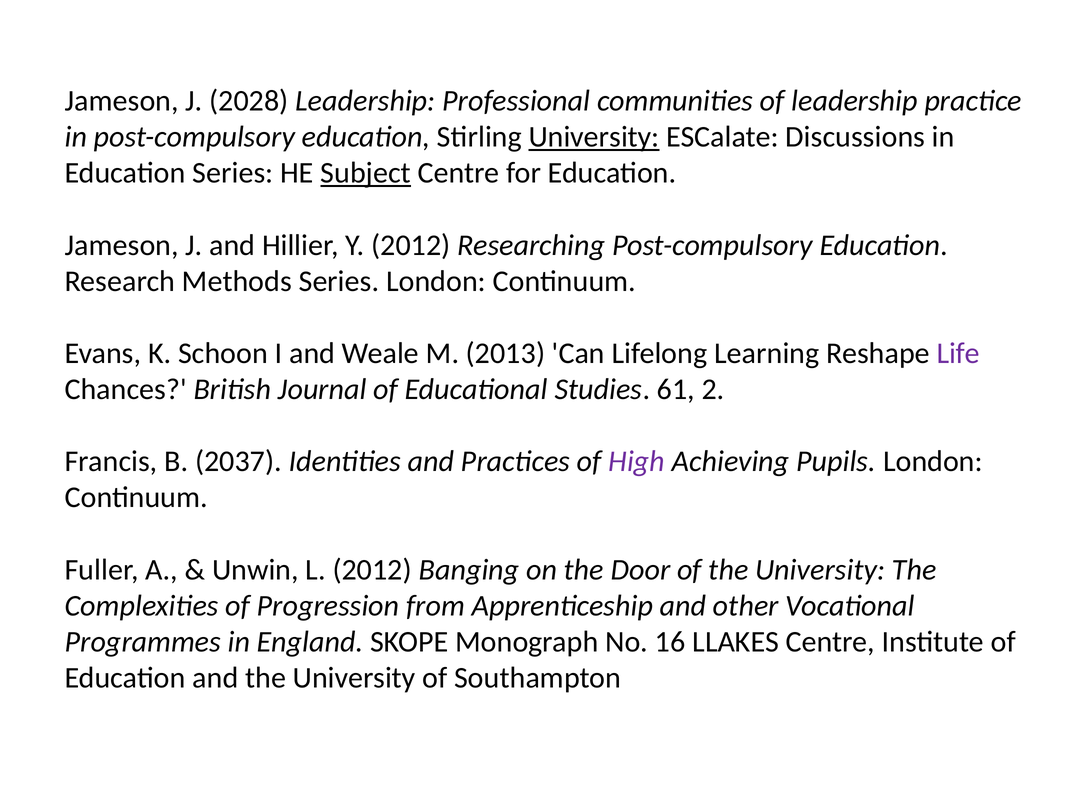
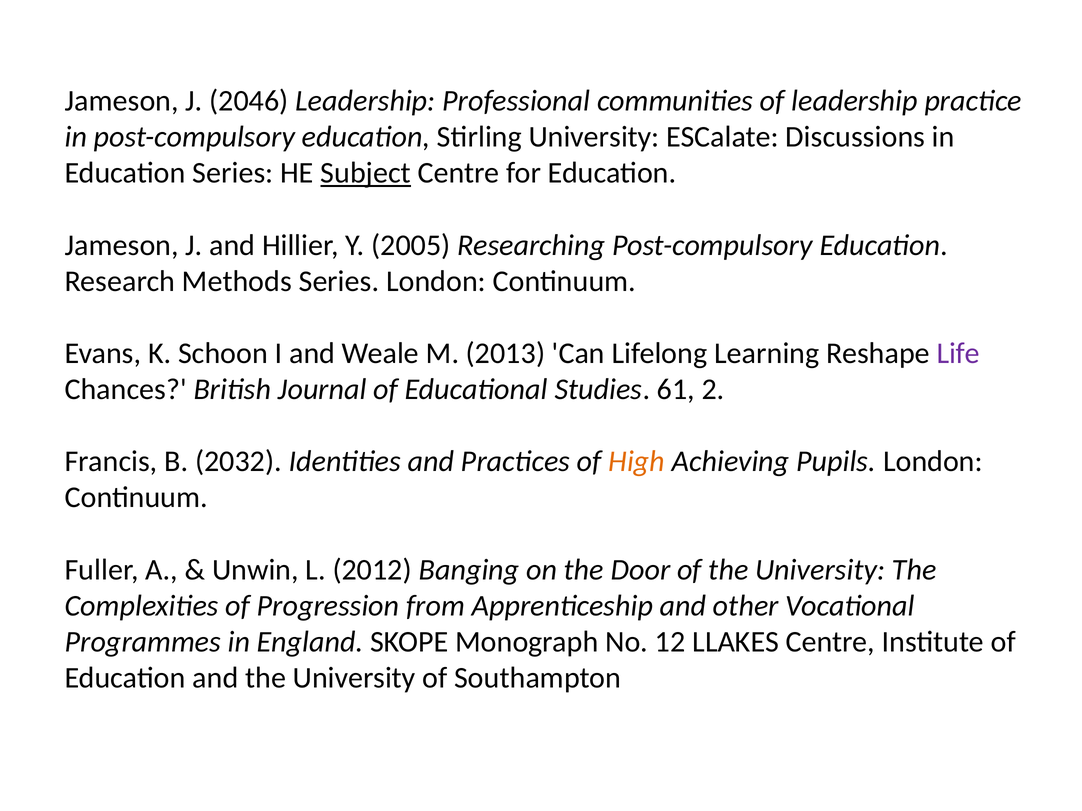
2028: 2028 -> 2046 (249, 101)
University underline: present -> none (594, 137)
Y 2012: 2012 -> 2005 (411, 245)
2037: 2037 -> 2032 (238, 462)
High colour: purple -> orange (637, 462)
16: 16 -> 12 (670, 642)
